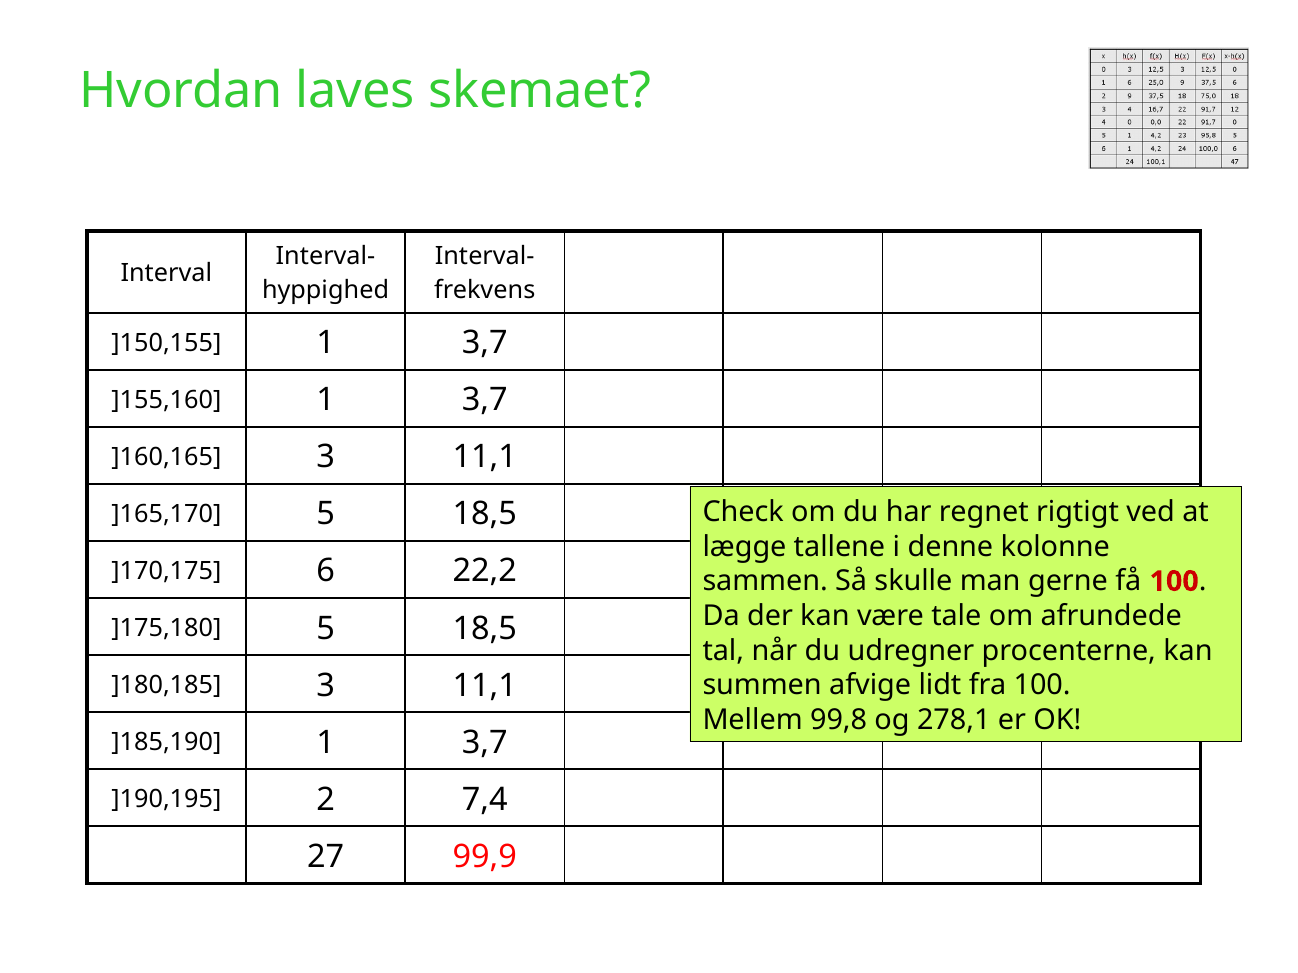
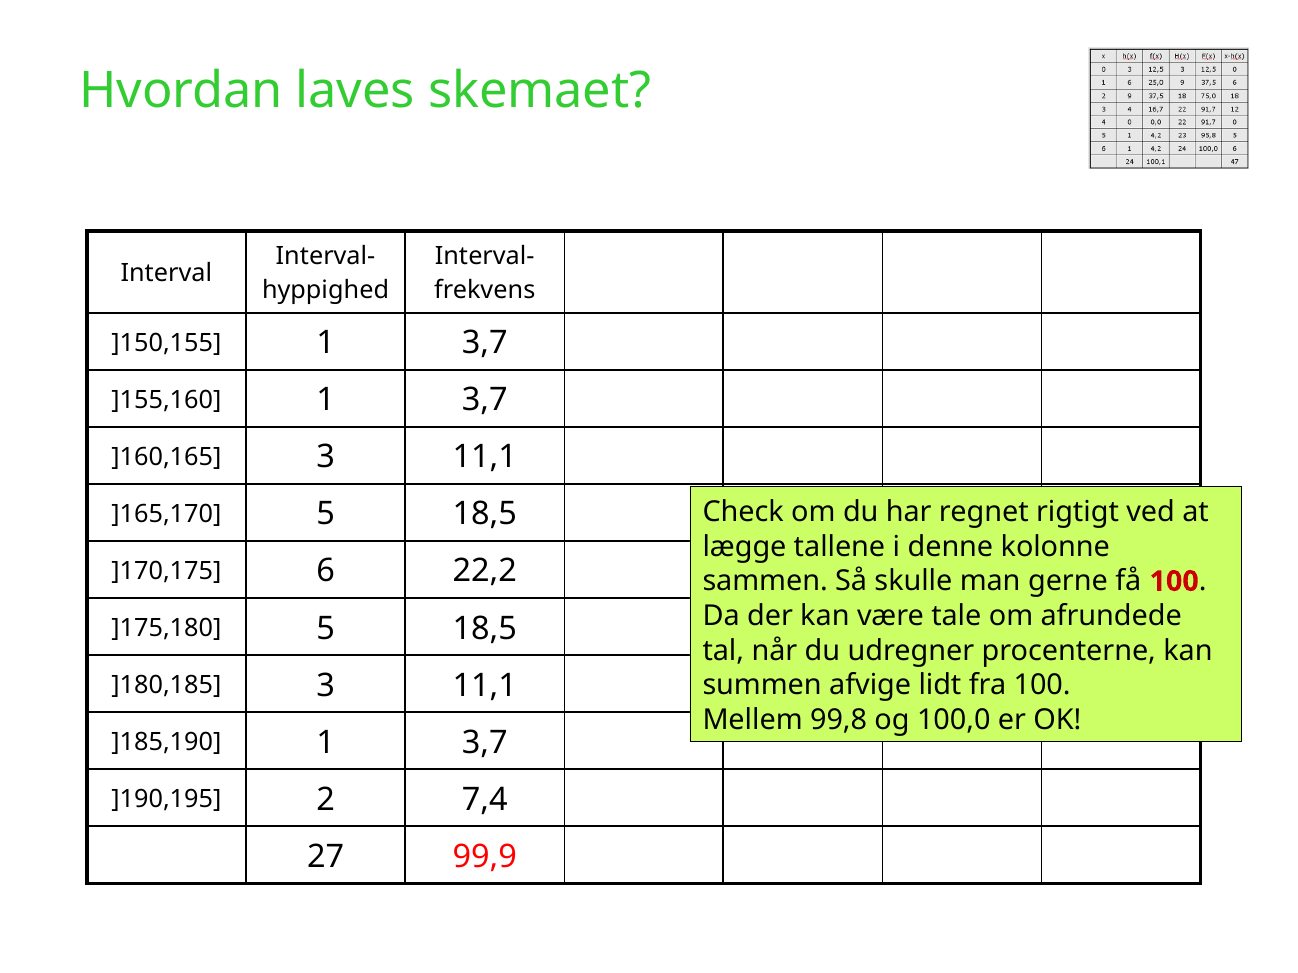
278,1: 278,1 -> 100,0 (954, 720)
